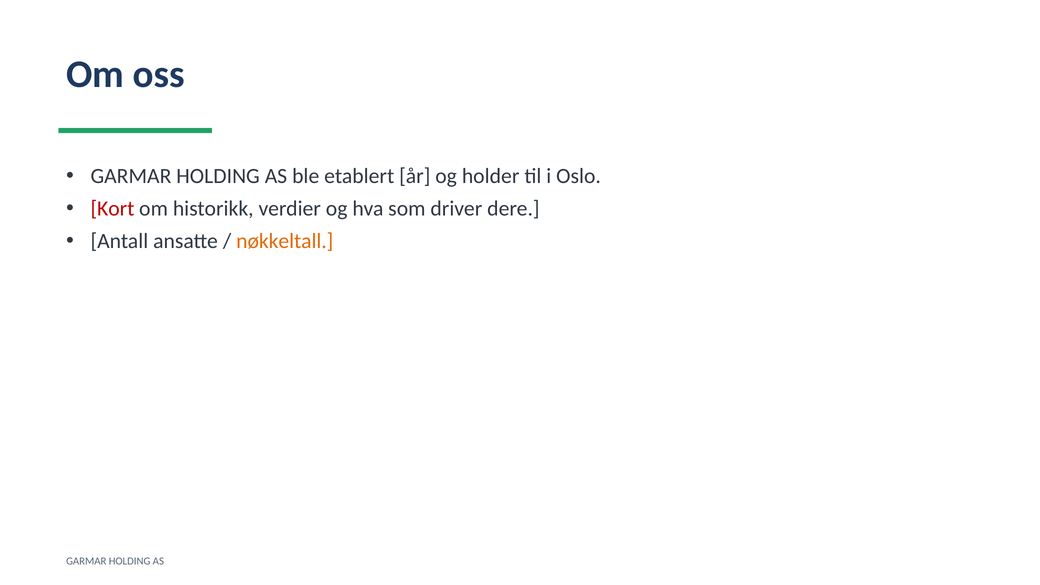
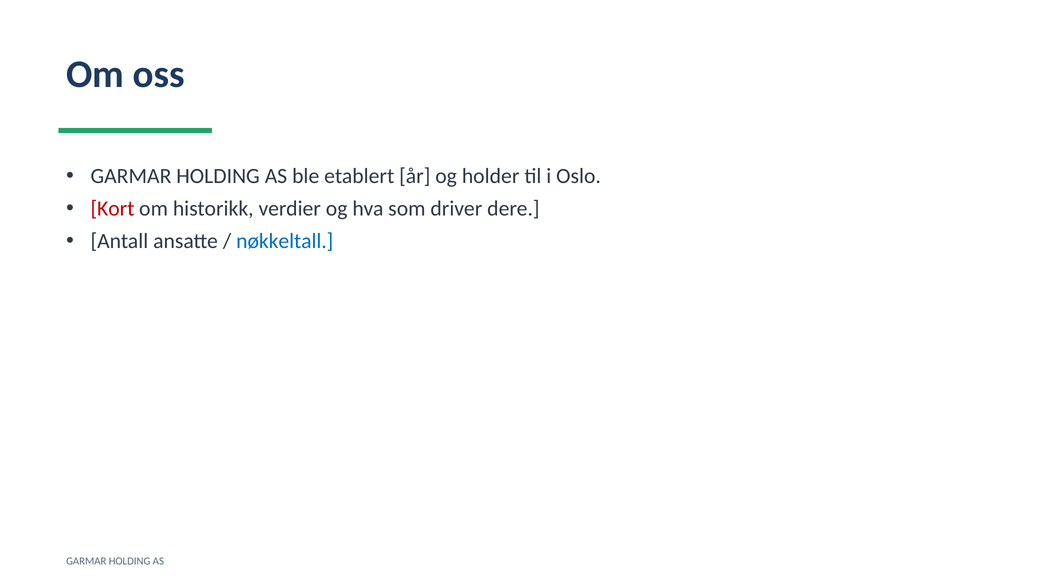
nøkkeltall colour: orange -> blue (285, 241)
